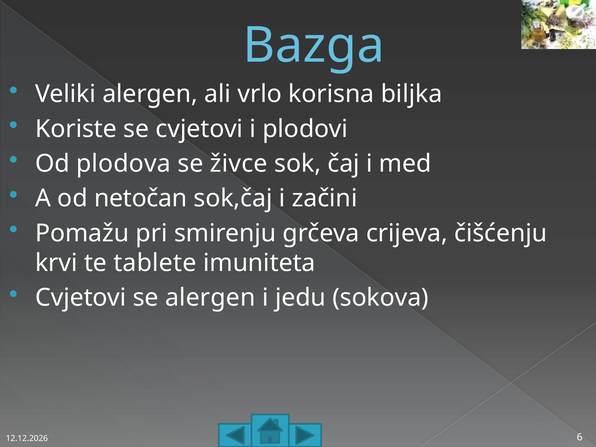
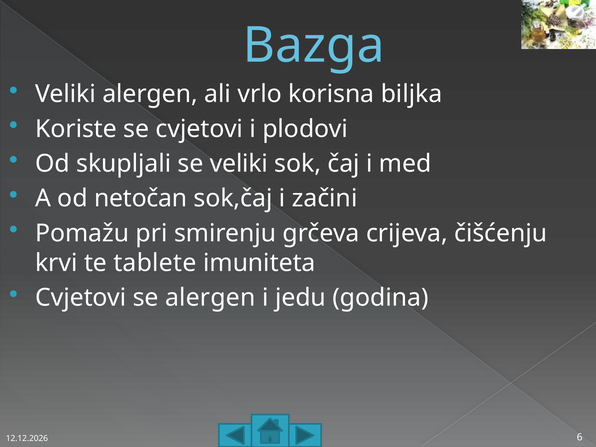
plodova: plodova -> skupljali (124, 164)
se živce: živce -> veliki (239, 164)
sokova: sokova -> godina (381, 298)
